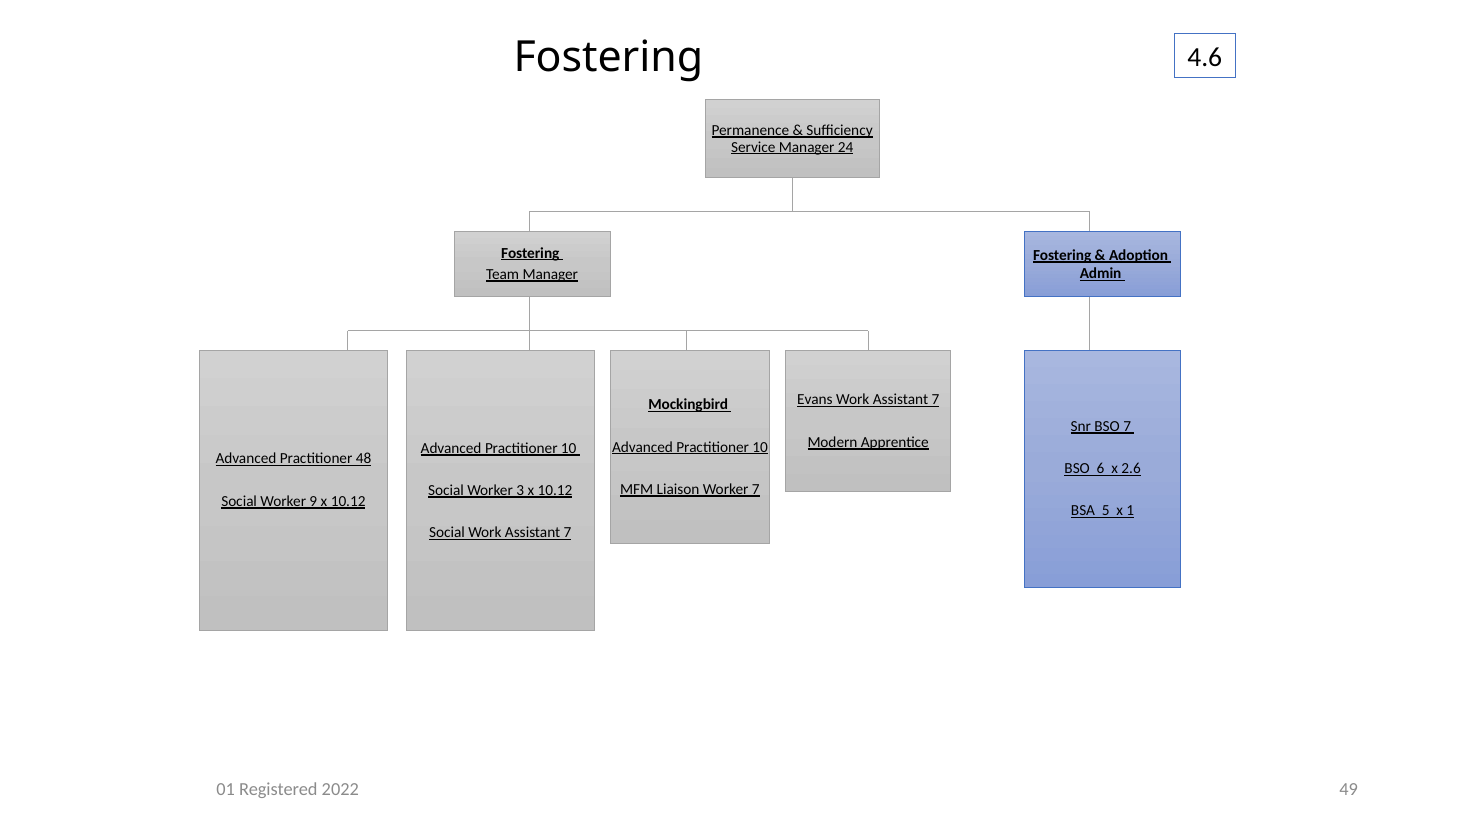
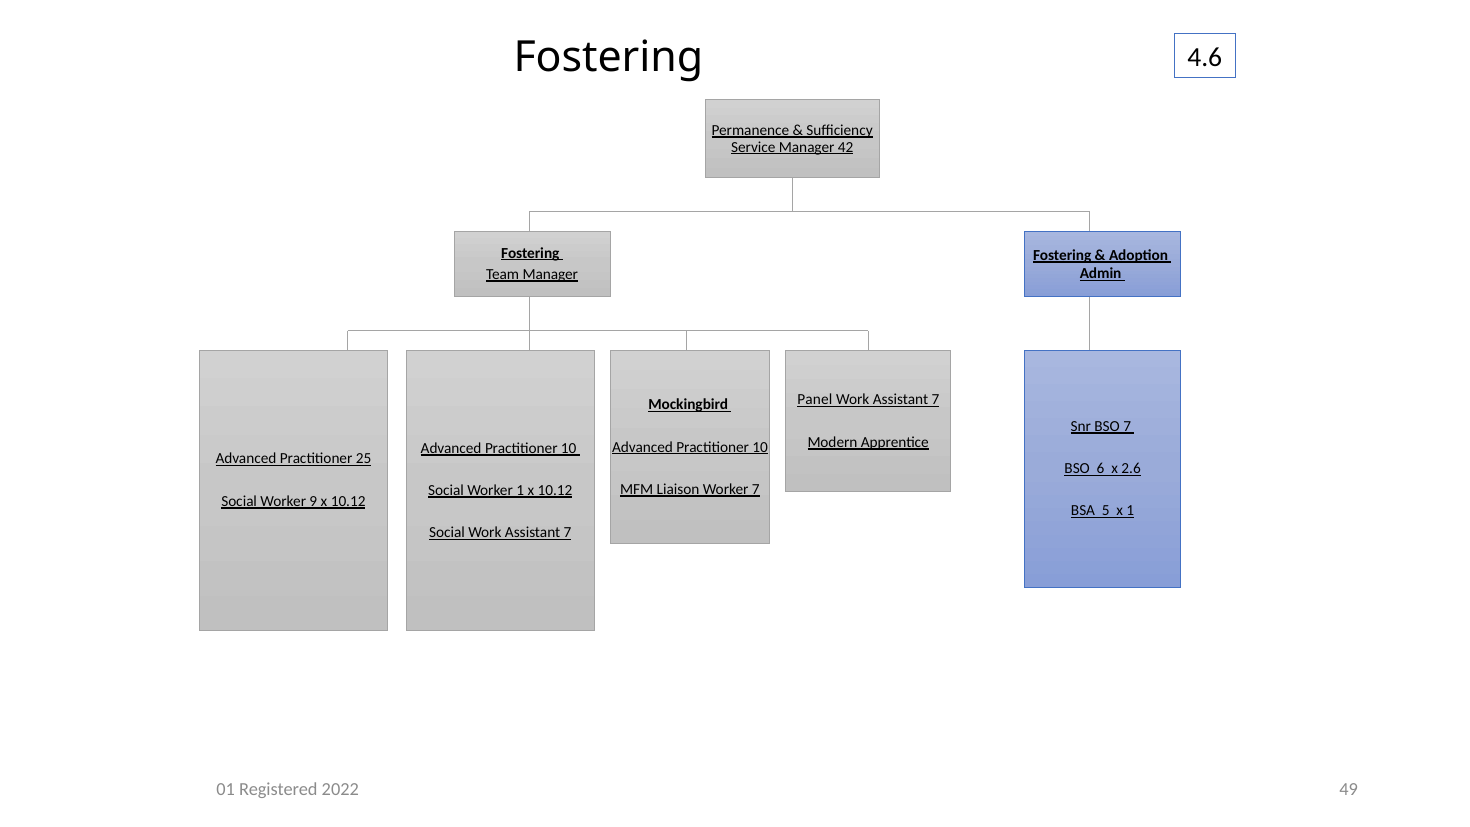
24: 24 -> 42 (846, 147)
Evans: Evans -> Panel (815, 400)
48: 48 -> 25 (364, 459)
Worker 3: 3 -> 1 (520, 490)
